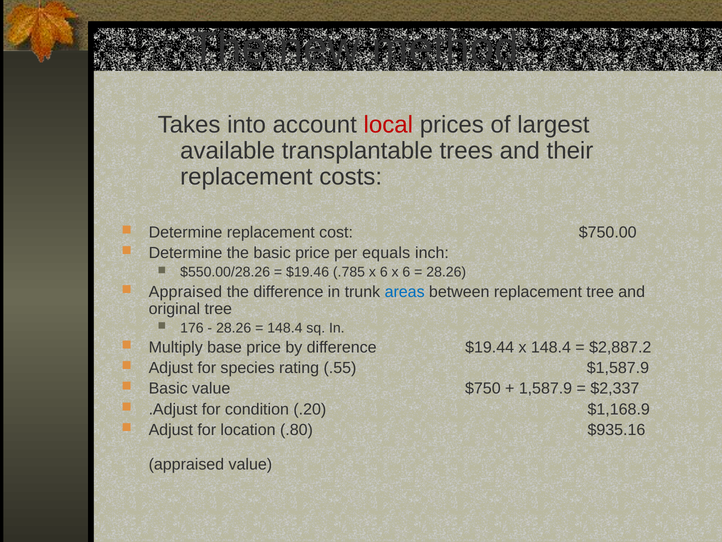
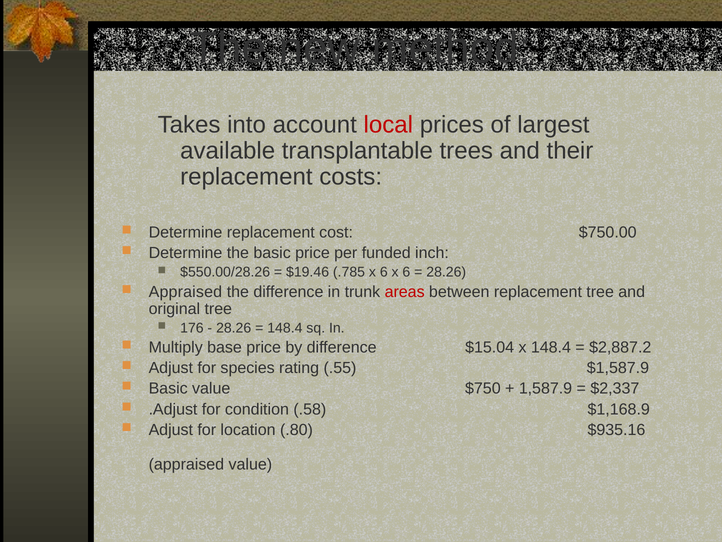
equals: equals -> funded (386, 253)
areas colour: blue -> red (405, 291)
$19.44: $19.44 -> $15.04 (490, 347)
.20: .20 -> .58 (310, 409)
